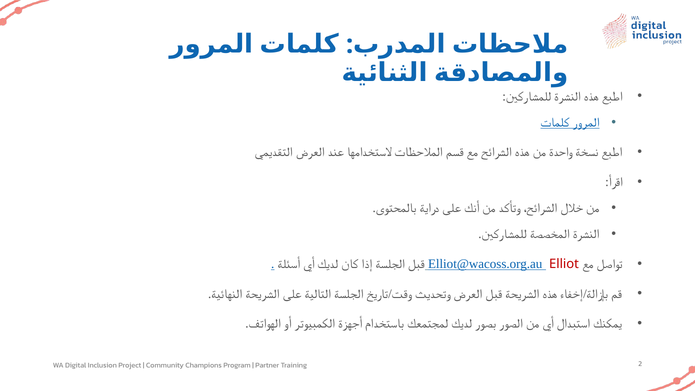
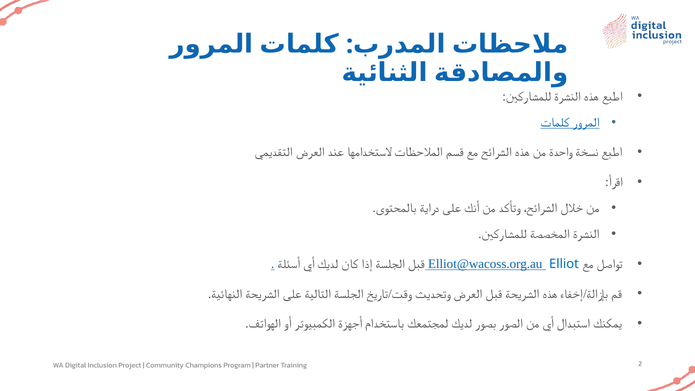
Elliot colour: red -> blue (564, 264)
